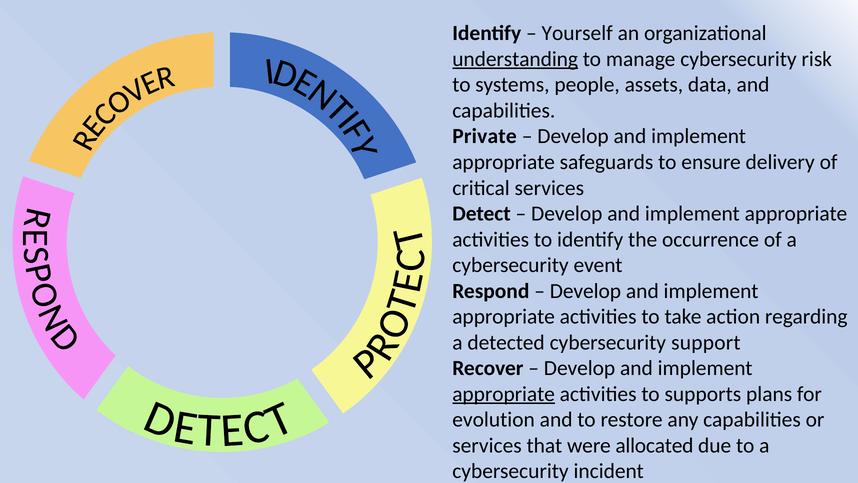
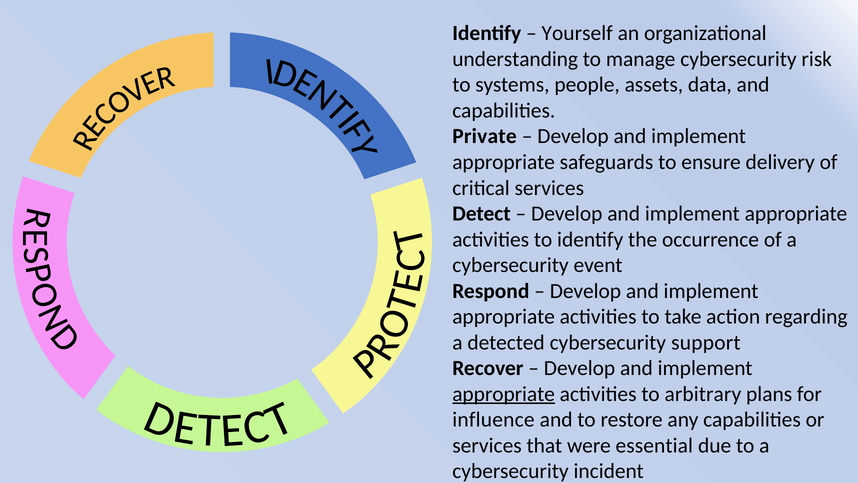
understanding underline: present -> none (515, 59)
supports: supports -> arbitrary (703, 394)
evolution: evolution -> influence (493, 419)
allocated: allocated -> essential (654, 445)
